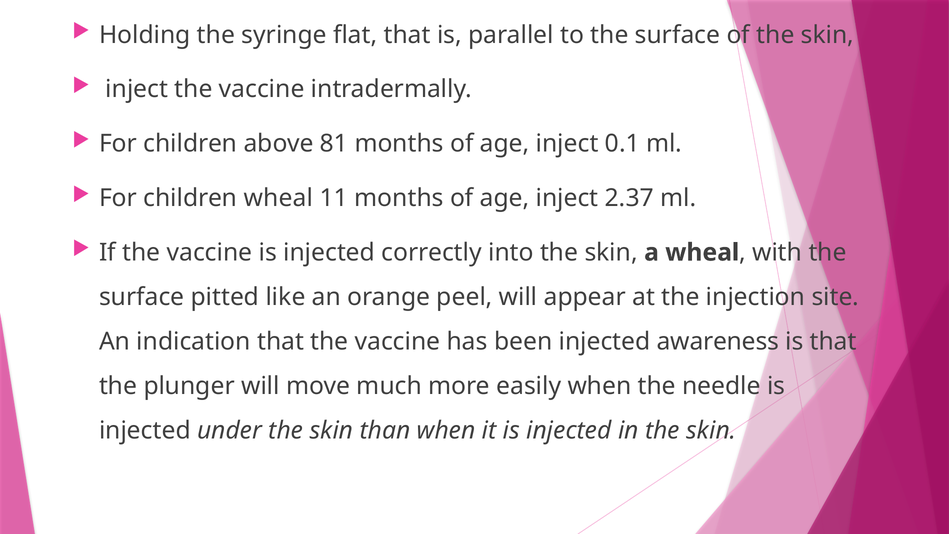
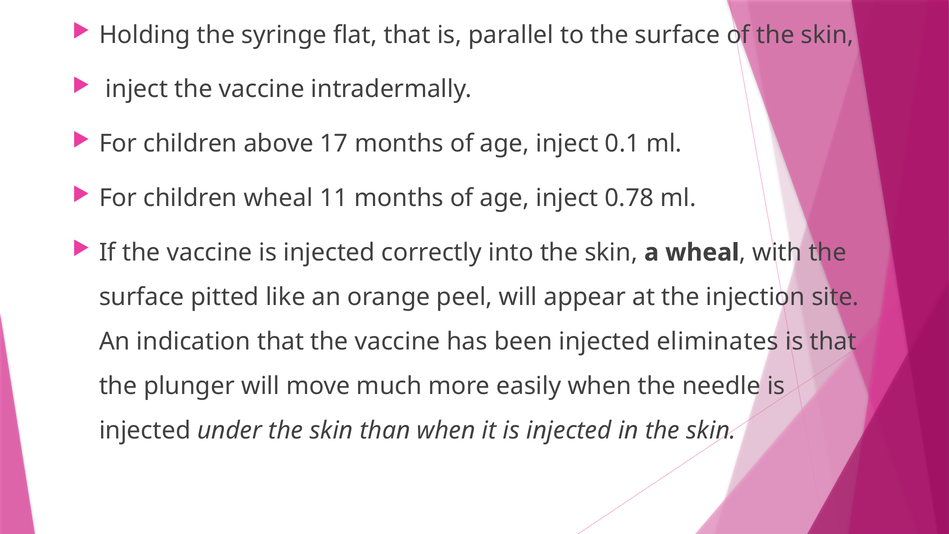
81: 81 -> 17 (334, 144)
2.37: 2.37 -> 0.78 (629, 198)
awareness: awareness -> eliminates (718, 341)
